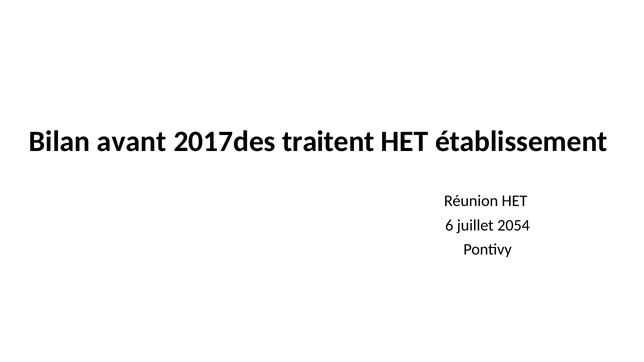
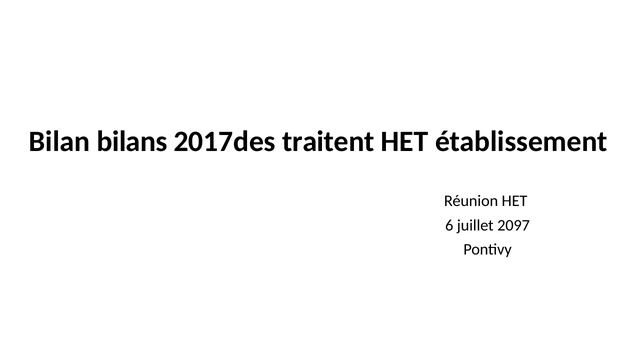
avant: avant -> bilans (132, 142)
2054: 2054 -> 2097 (514, 225)
